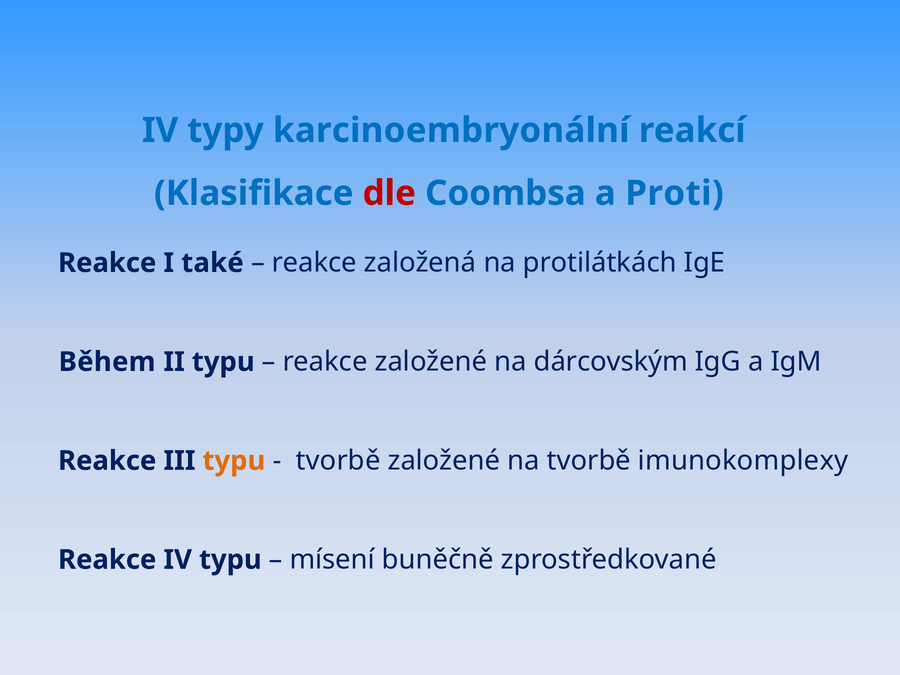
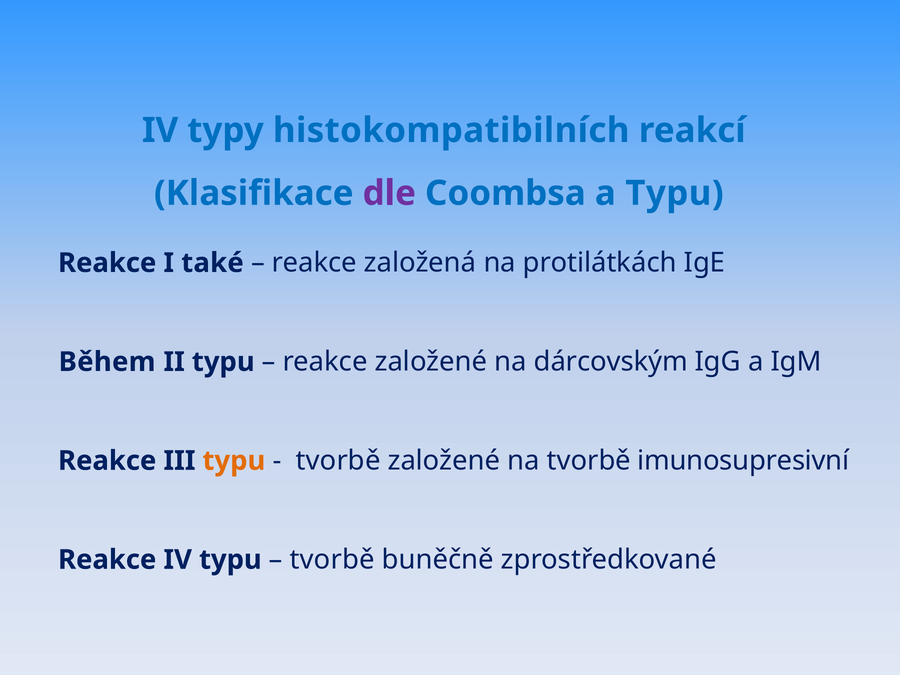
karcinoembryonální: karcinoembryonální -> histokompatibilních (451, 130)
dle colour: red -> purple (389, 193)
a Proti: Proti -> Typu (675, 193)
imunokomplexy: imunokomplexy -> imunosupresivní (743, 461)
mísení: mísení -> tvorbě (332, 560)
